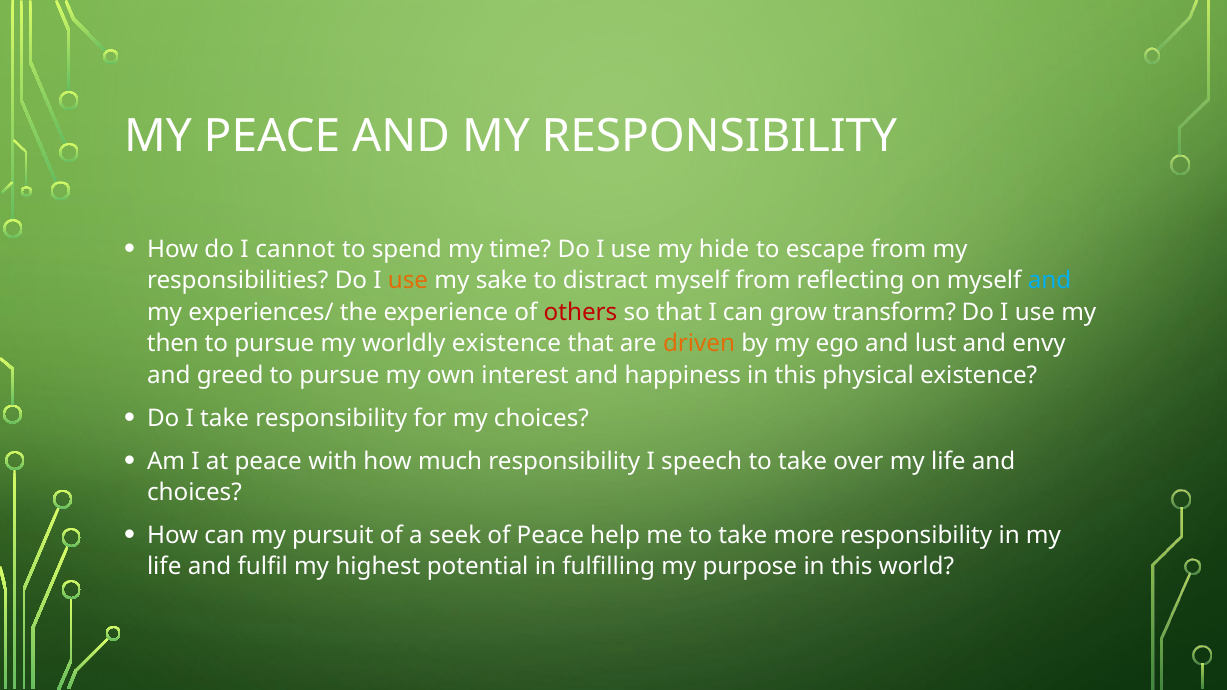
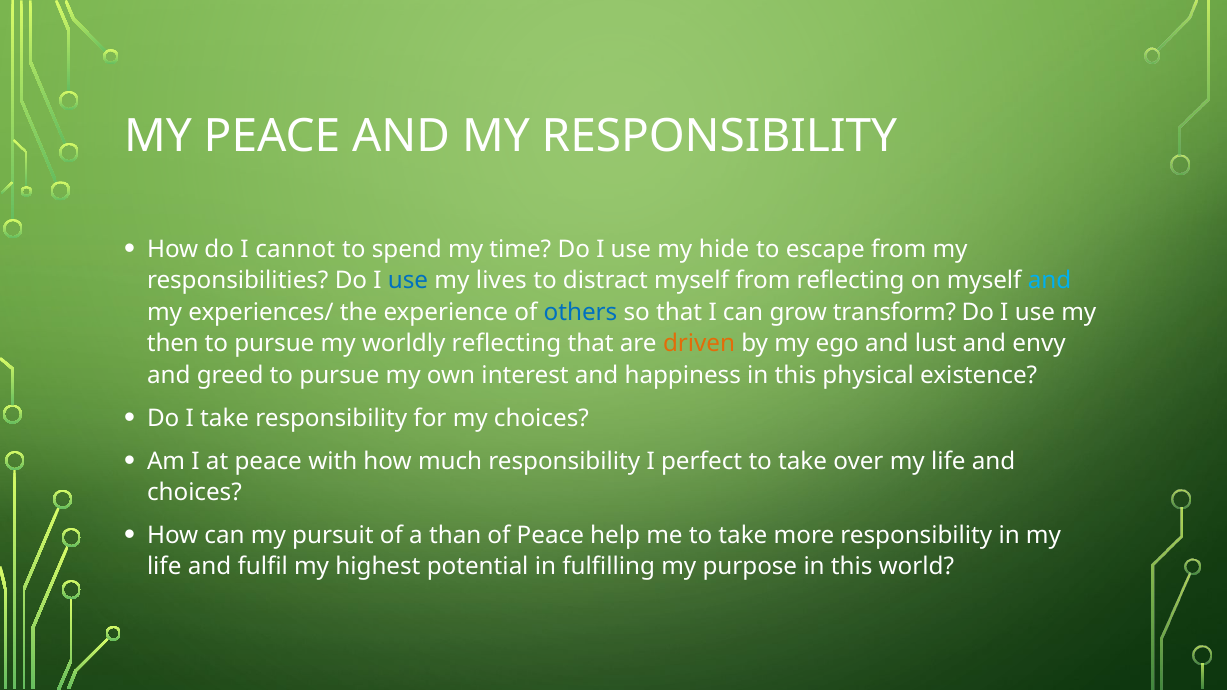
use colour: orange -> blue (408, 281)
sake: sake -> lives (501, 281)
others colour: red -> blue (580, 312)
worldly existence: existence -> reflecting (506, 344)
speech: speech -> perfect (702, 461)
seek: seek -> than (455, 536)
